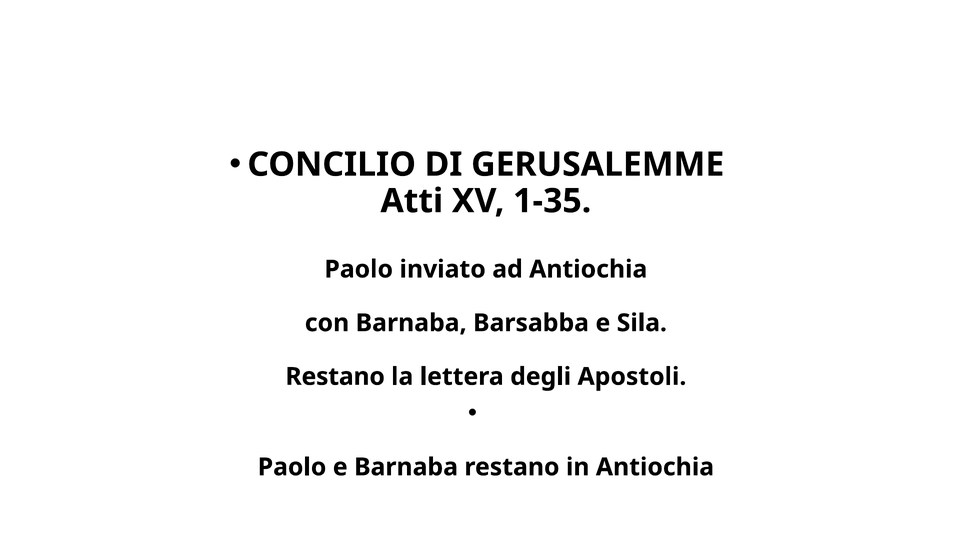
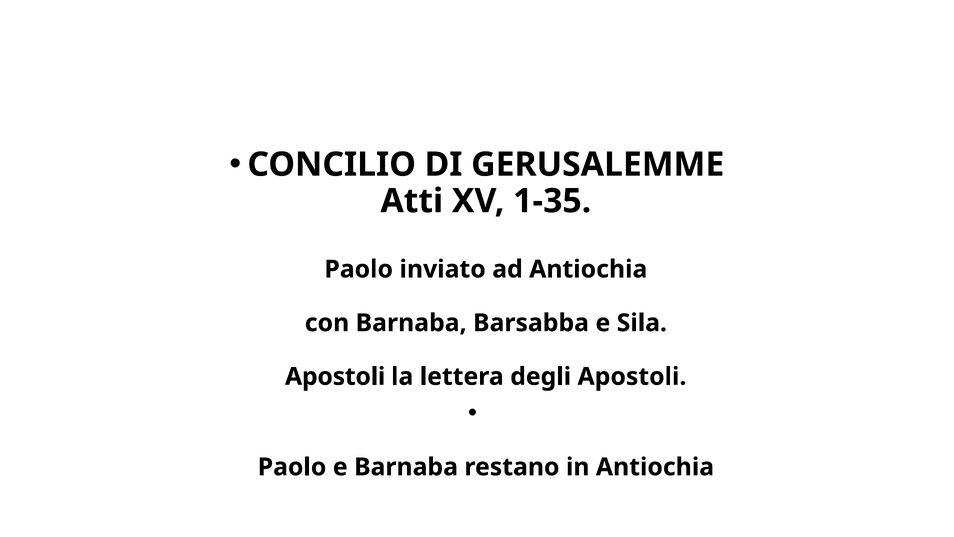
Restano: Restano -> Apostoli (335, 376)
